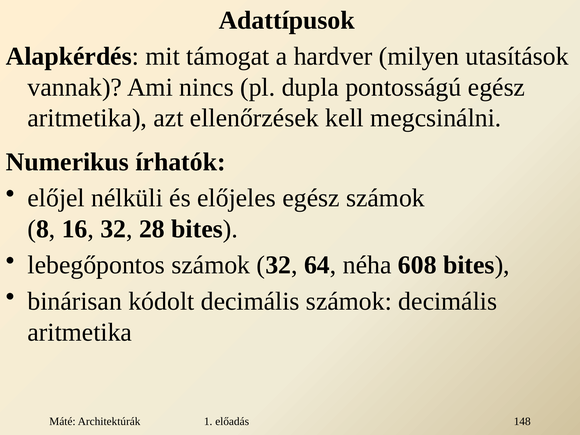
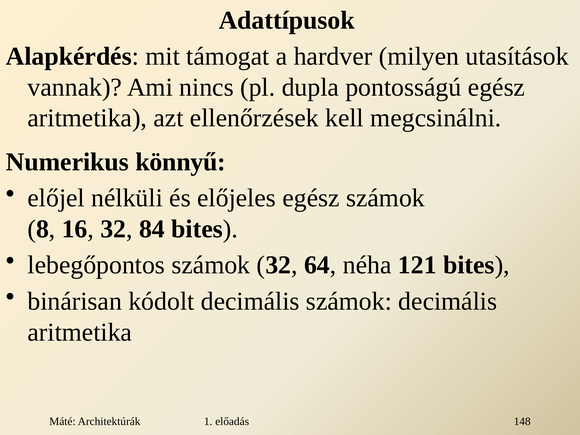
írhatók: írhatók -> könnyű (181, 162)
28: 28 -> 84 (152, 229)
608: 608 -> 121 (417, 265)
